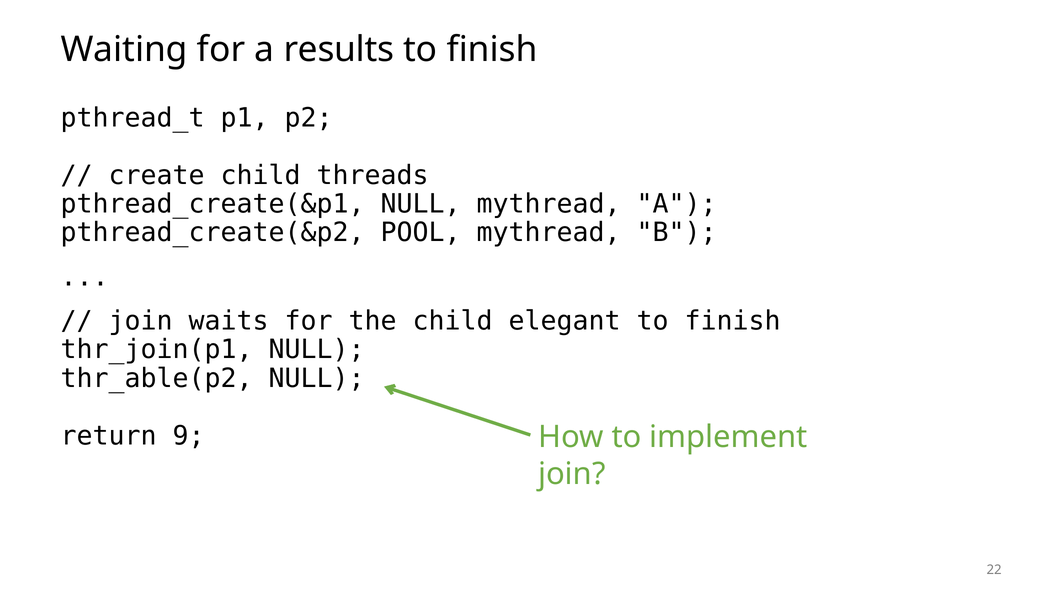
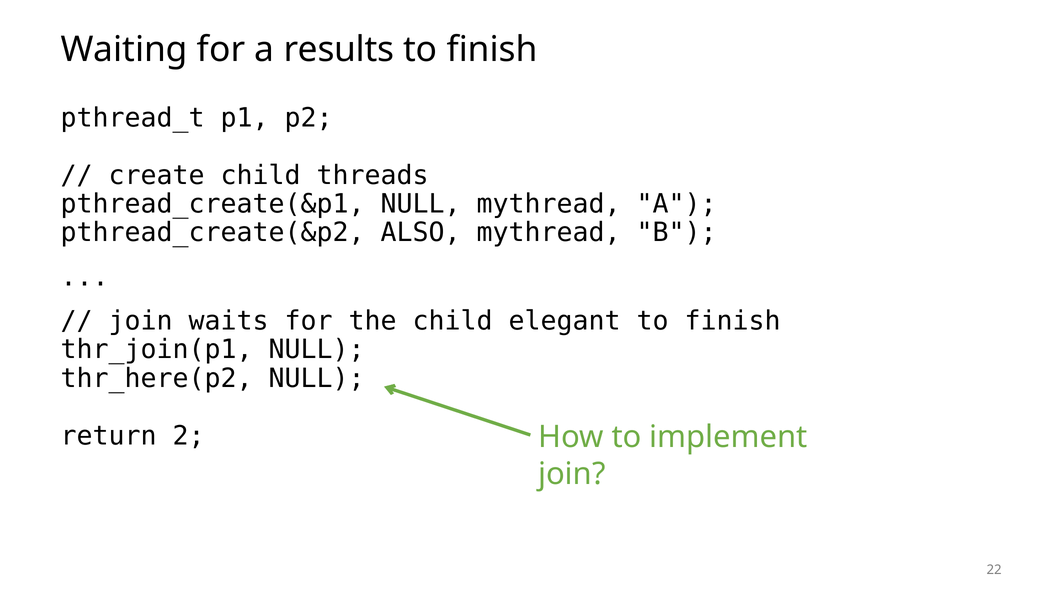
POOL: POOL -> ALSO (421, 233)
thr_able(p2: thr_able(p2 -> thr_here(p2 (157, 378)
9: 9 -> 2 (189, 436)
